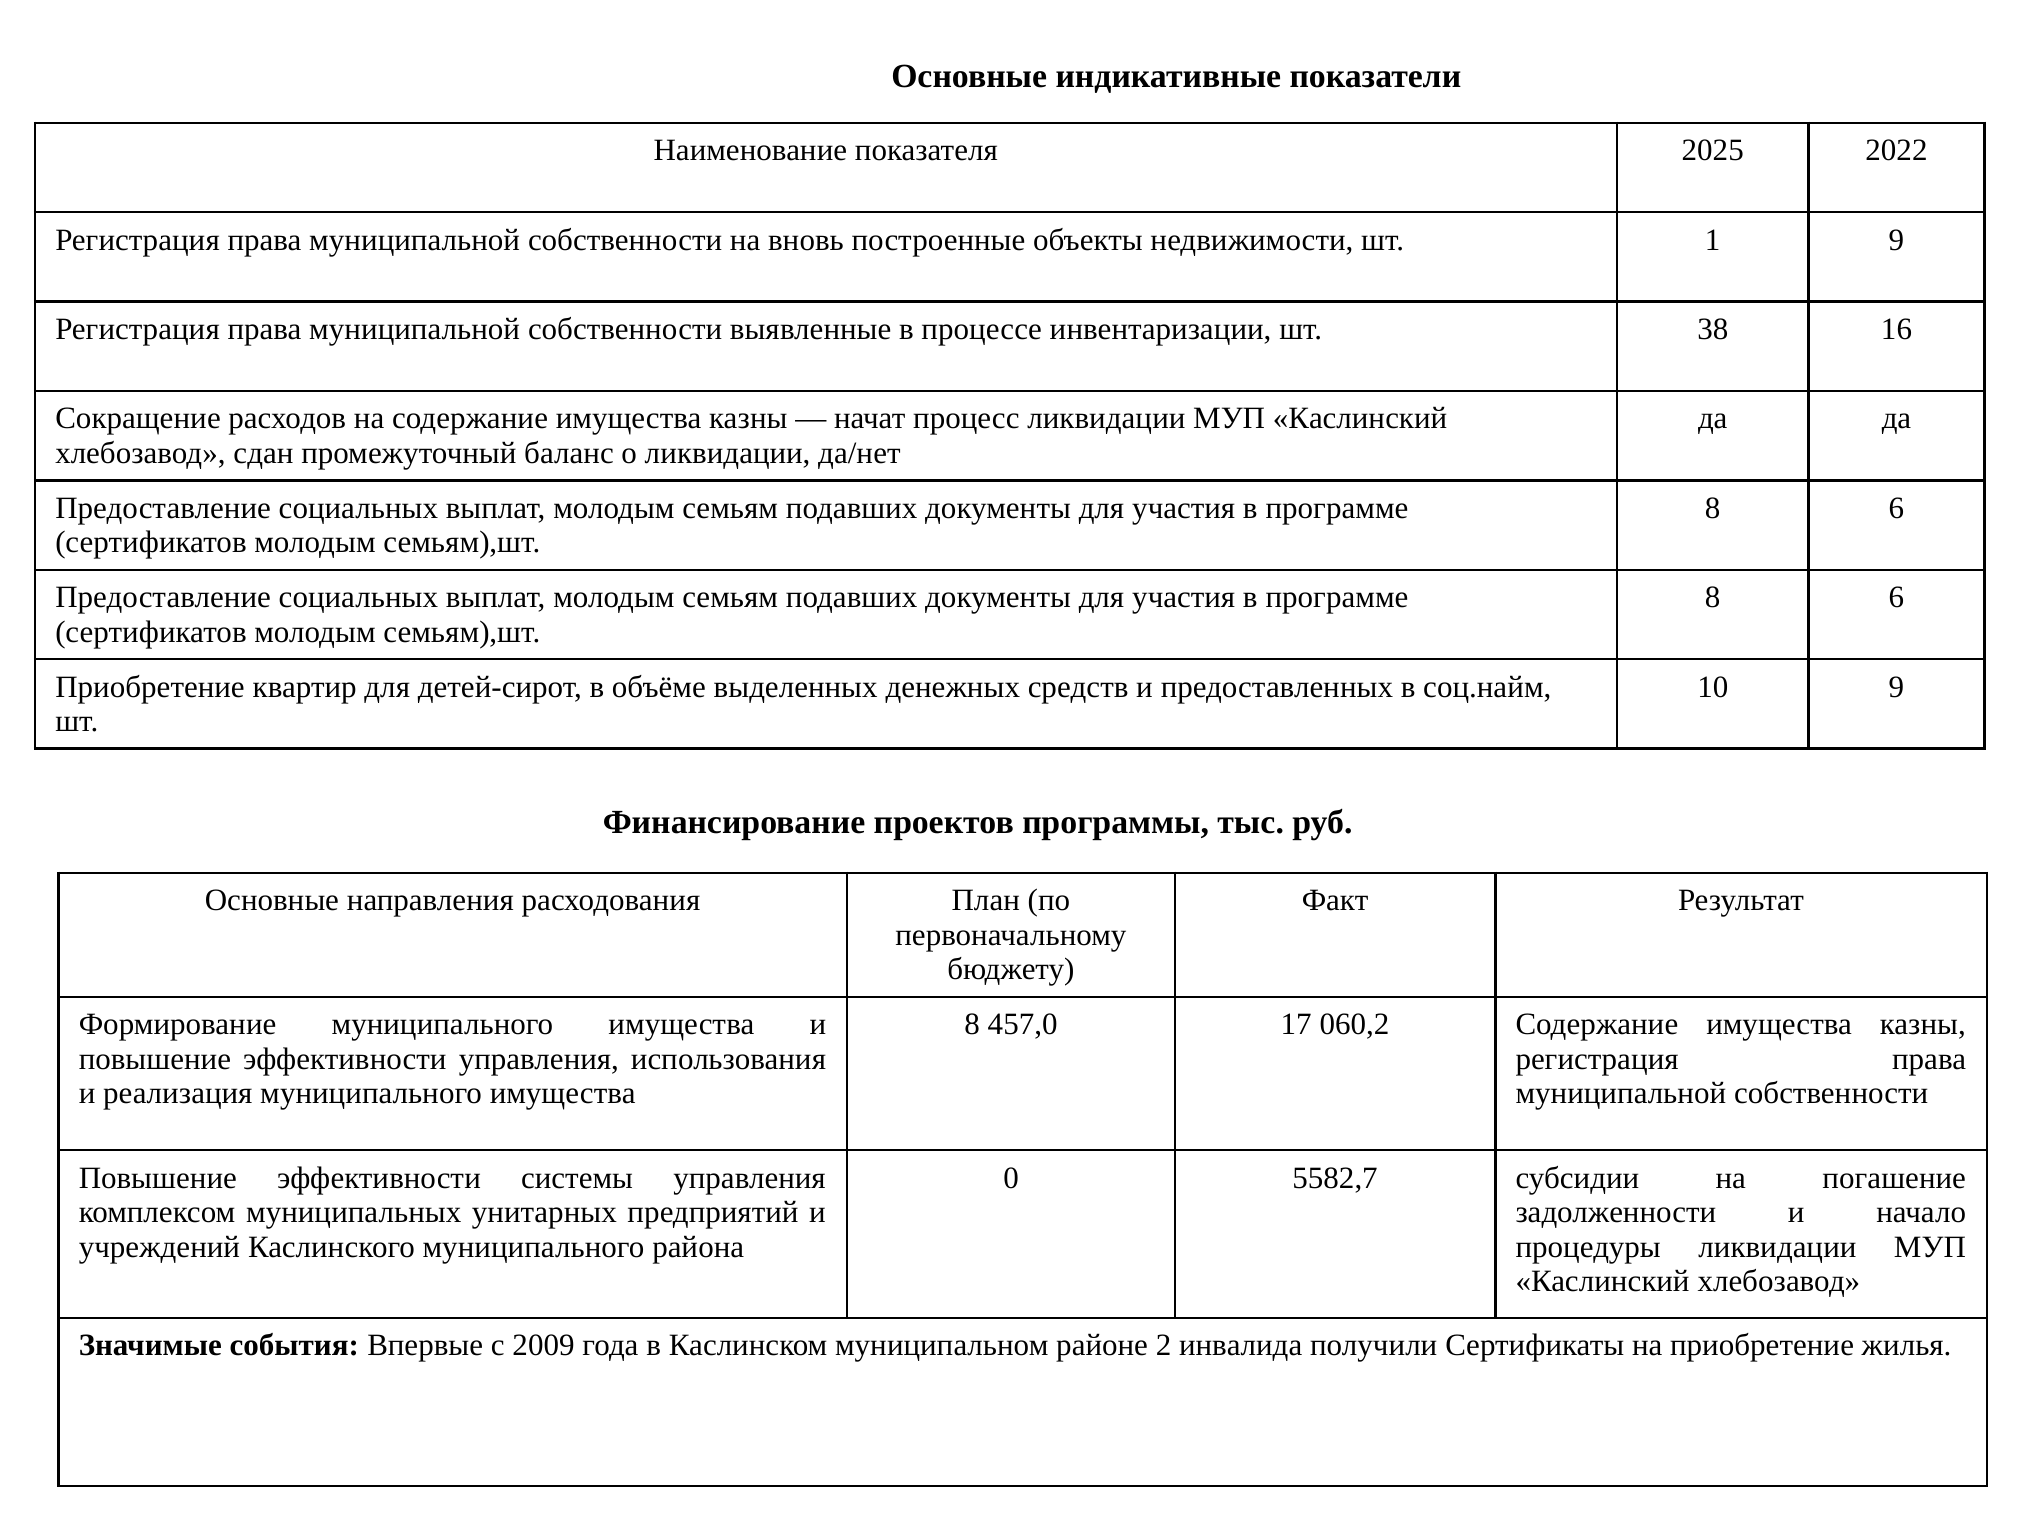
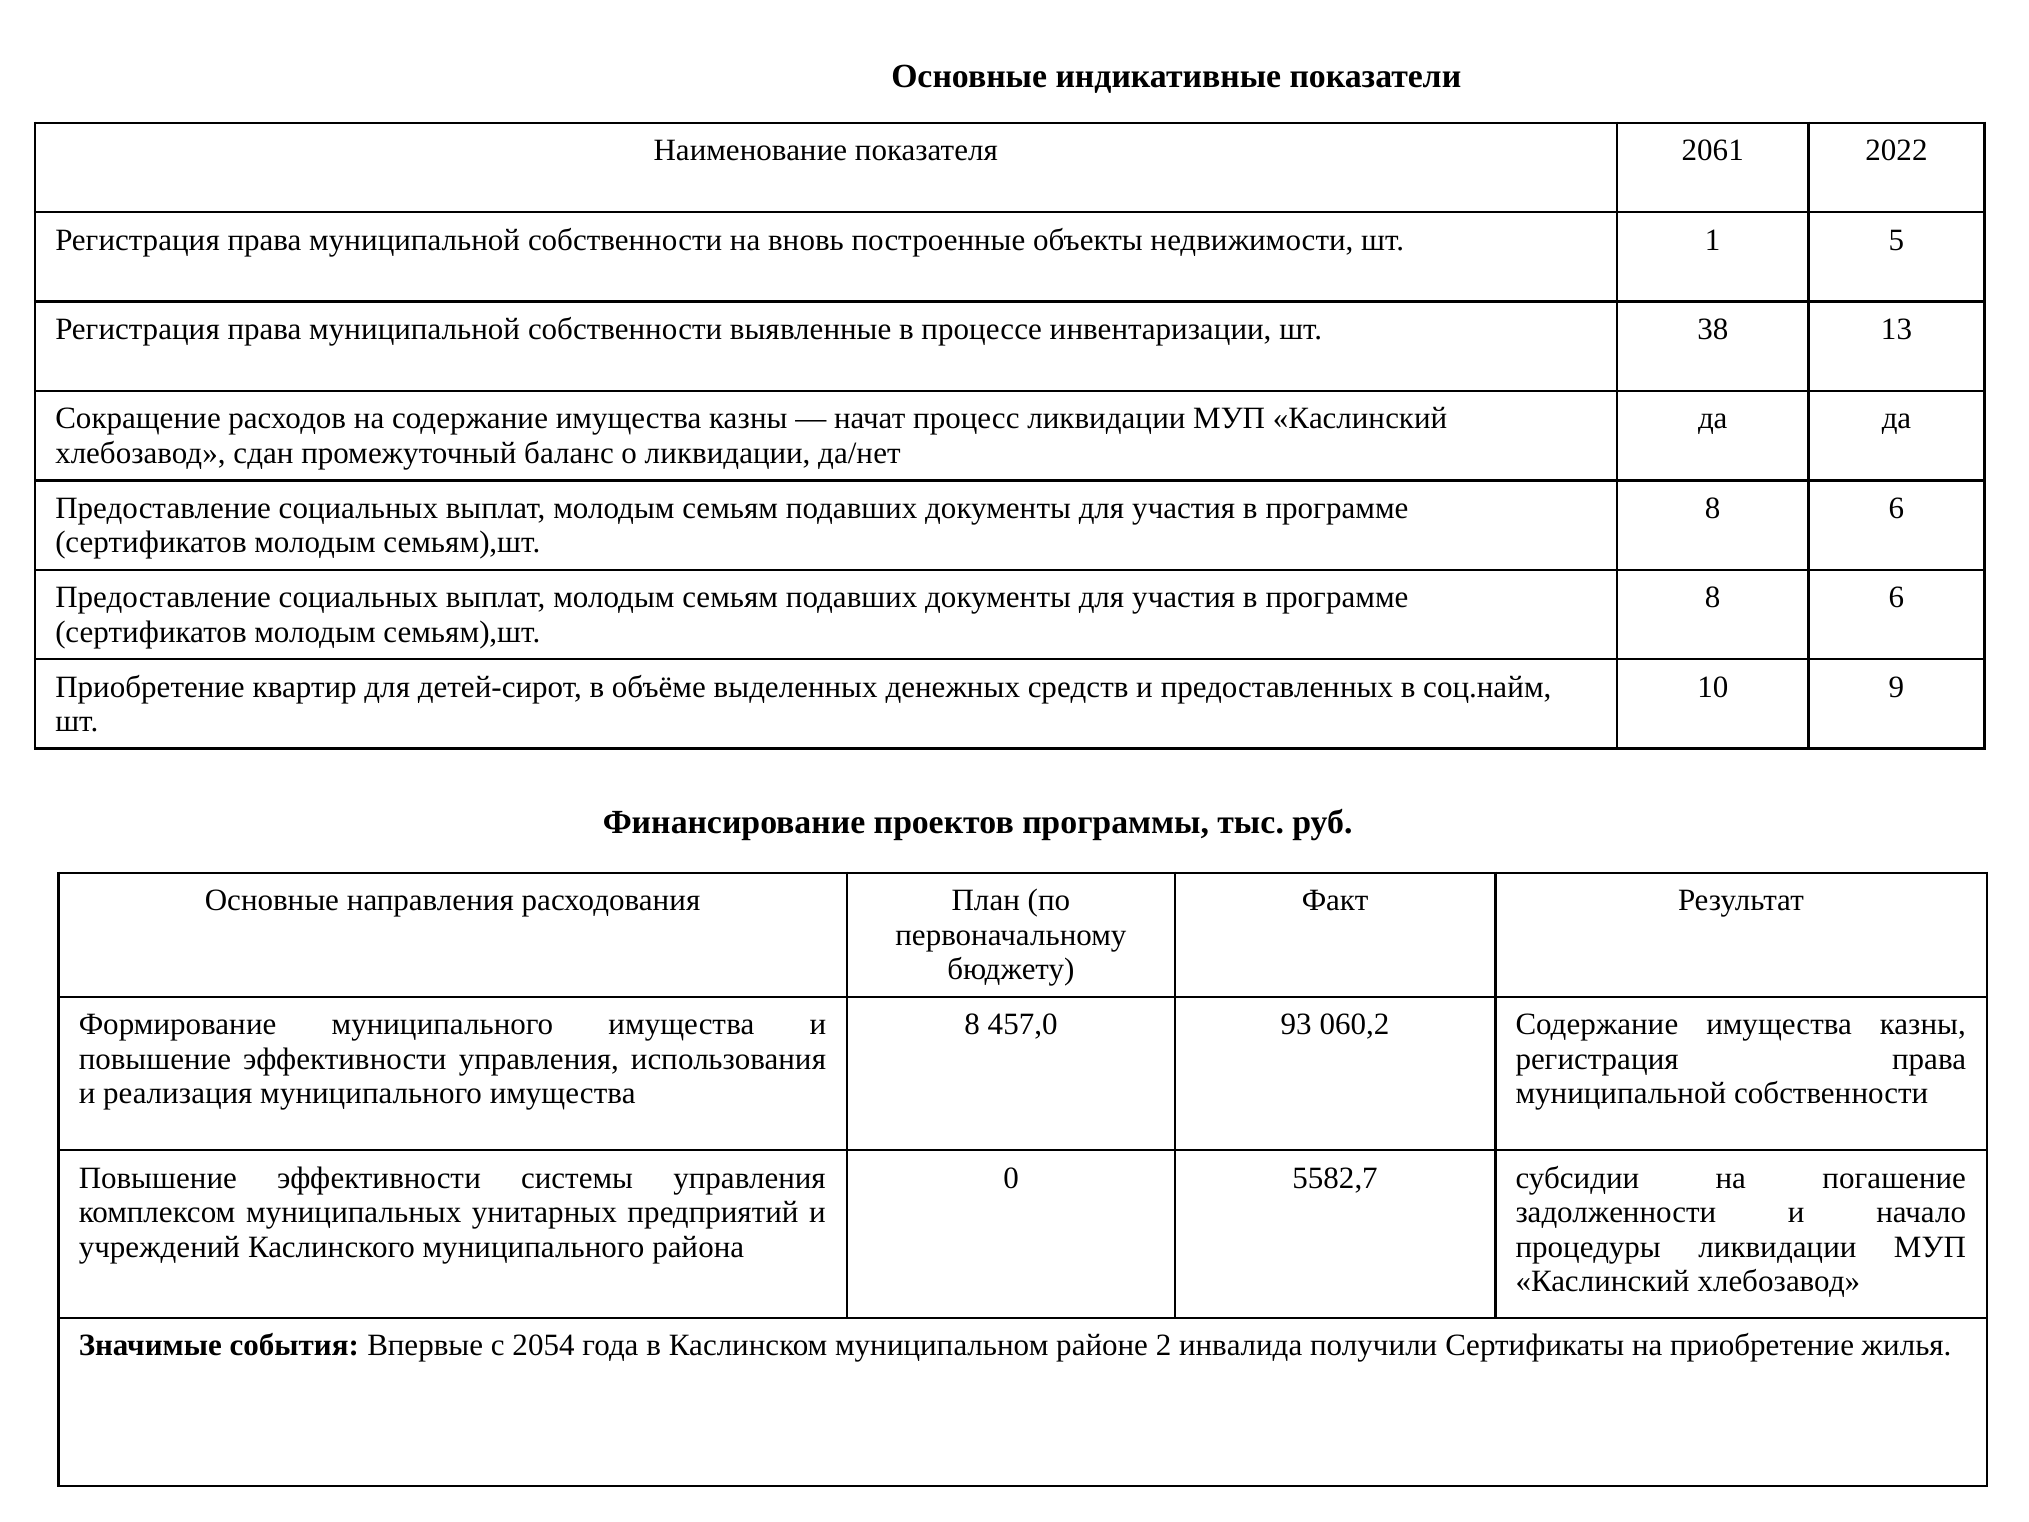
2025: 2025 -> 2061 (1713, 150)
1 9: 9 -> 5 (1896, 240)
16: 16 -> 13 (1896, 329)
17: 17 -> 93 (1296, 1024)
2009: 2009 -> 2054 (544, 1345)
